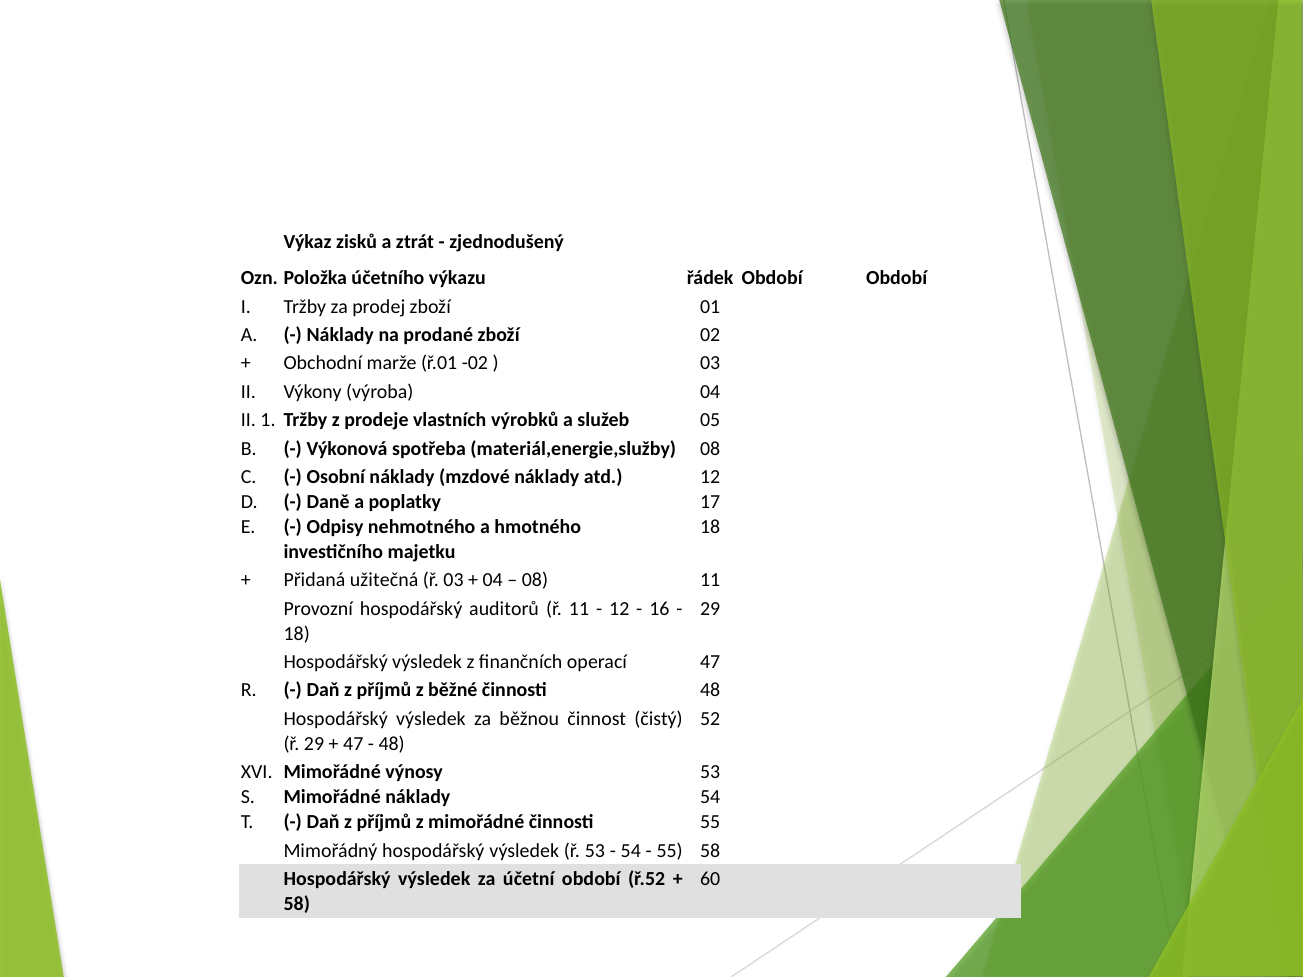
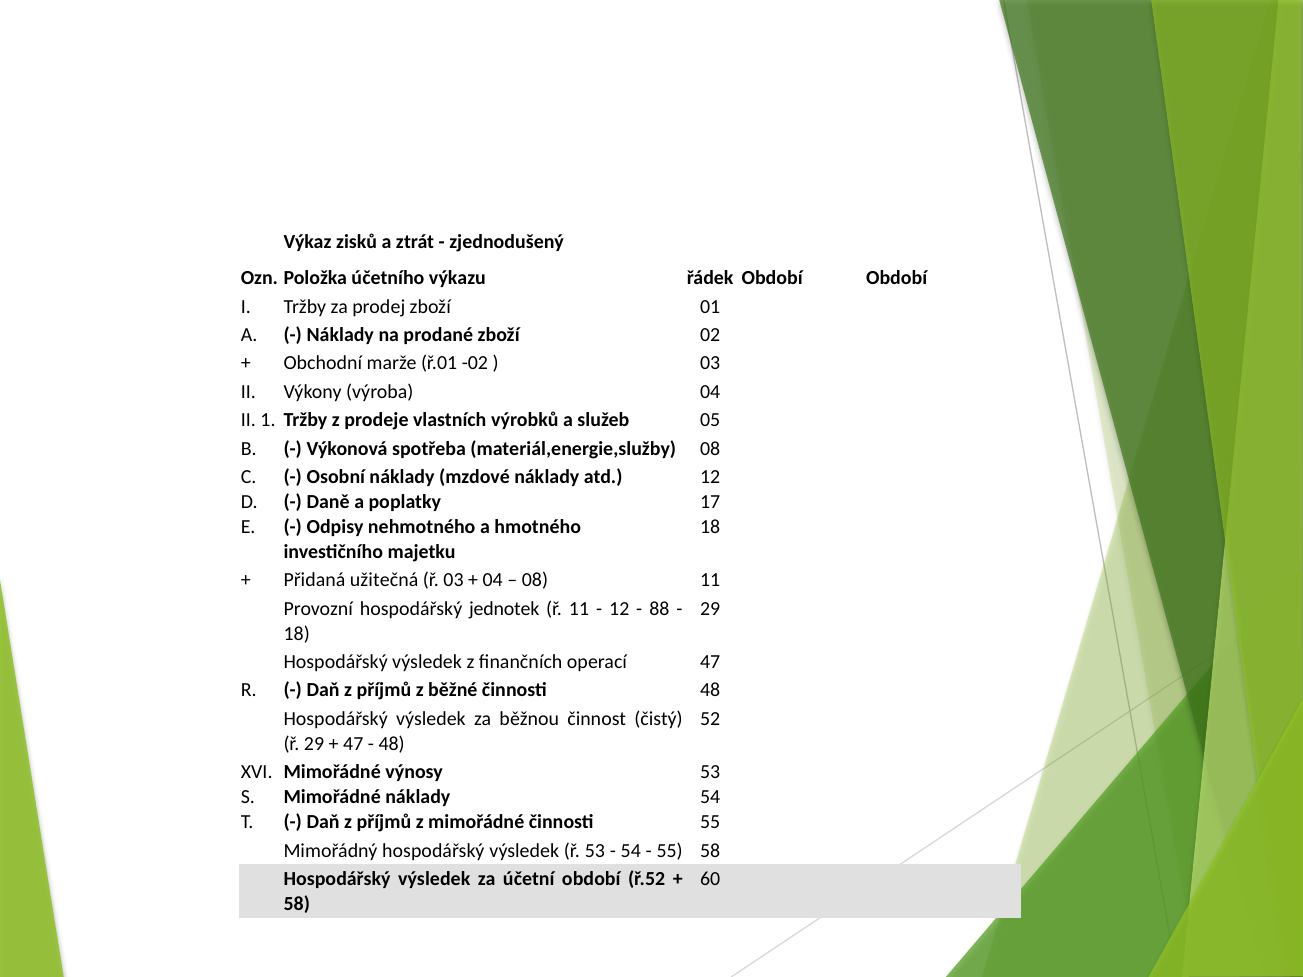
auditorů: auditorů -> jednotek (504, 609)
16: 16 -> 88 (659, 609)
